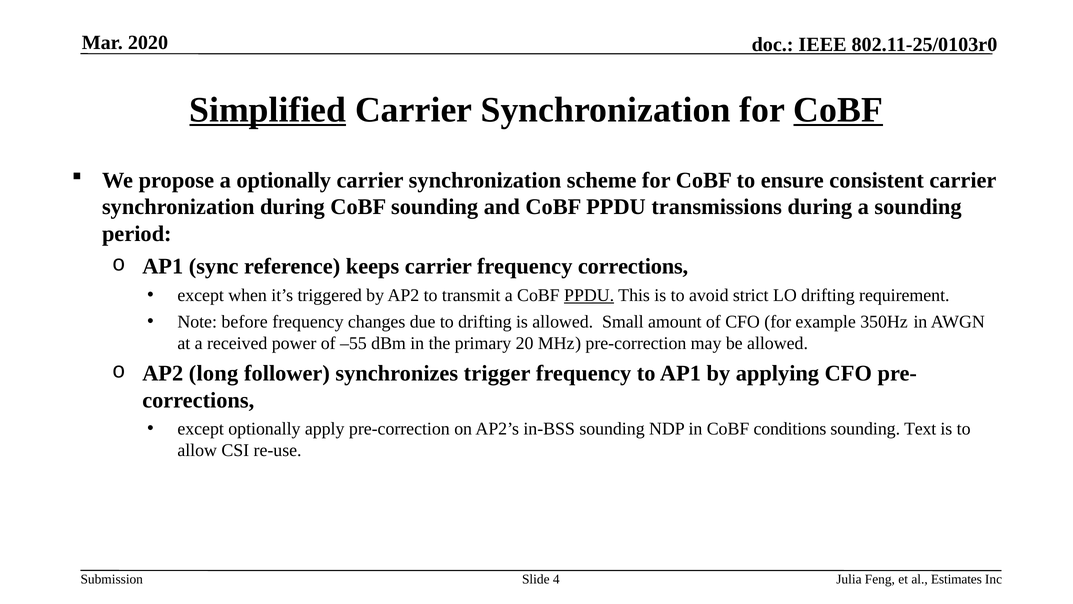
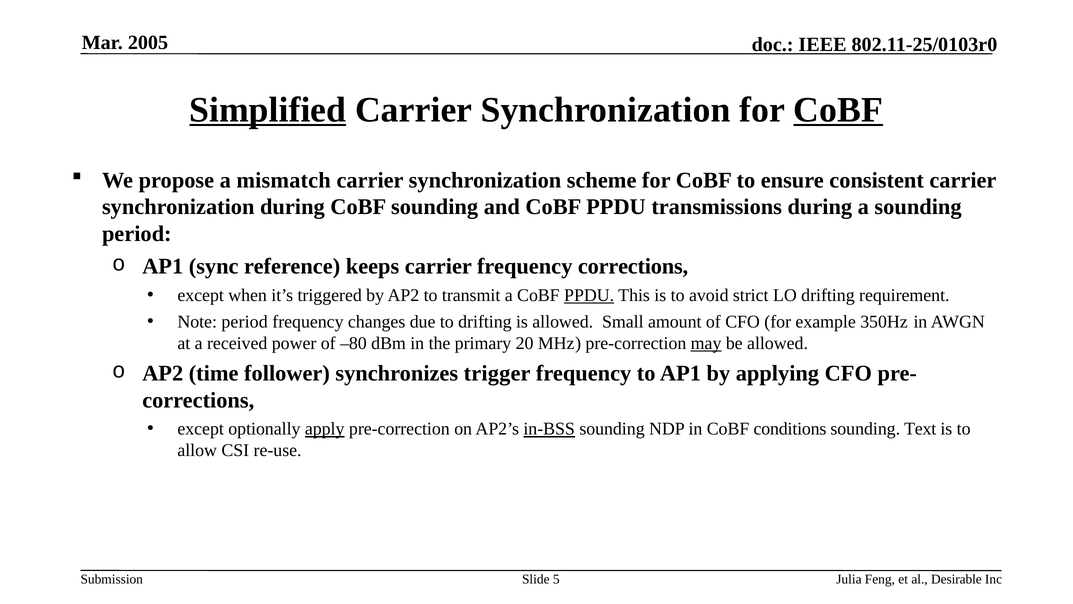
2020: 2020 -> 2005 (148, 43)
a optionally: optionally -> mismatch (284, 180)
Note before: before -> period (245, 322)
–55: –55 -> –80 (353, 343)
may underline: none -> present (706, 343)
long: long -> time (214, 373)
apply underline: none -> present (325, 429)
in-BSS underline: none -> present (549, 429)
4: 4 -> 5 (556, 579)
Estimates: Estimates -> Desirable (956, 579)
